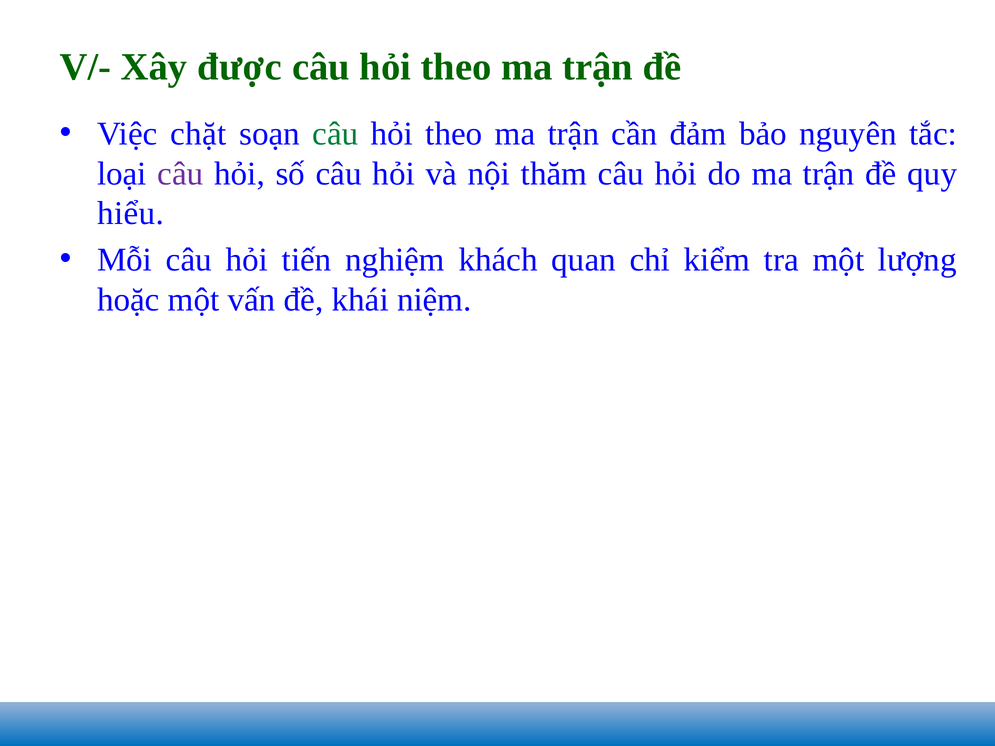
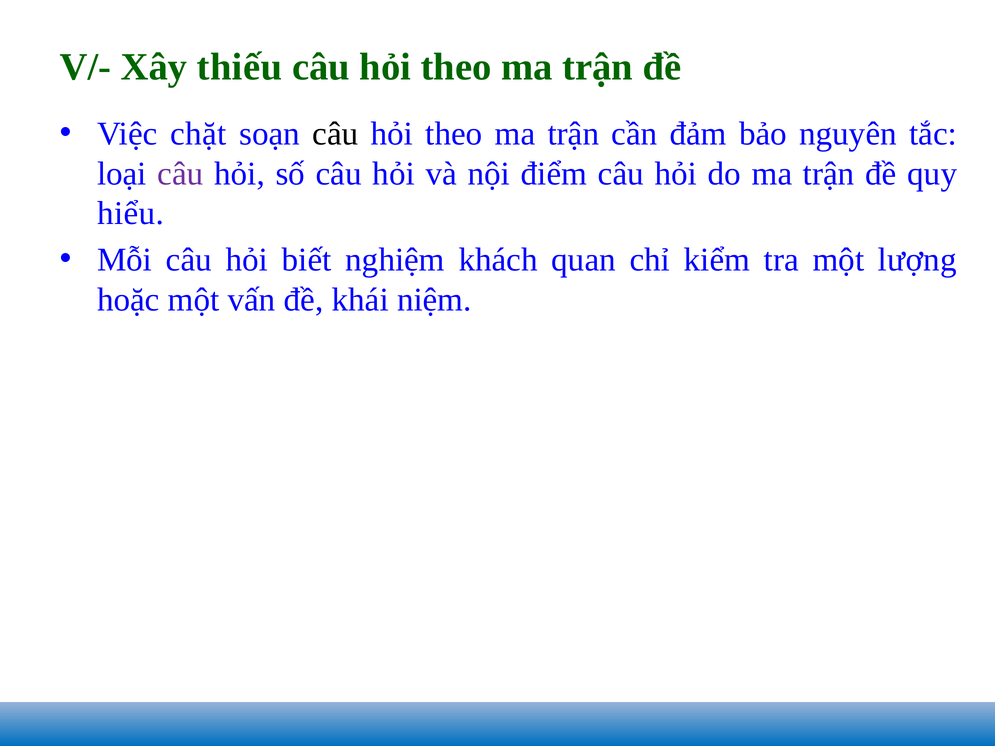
được: được -> thiếu (239, 67)
câu colour: green -> black (335, 134)
thăm: thăm -> điểm (554, 174)
tiến: tiến -> biết (307, 260)
